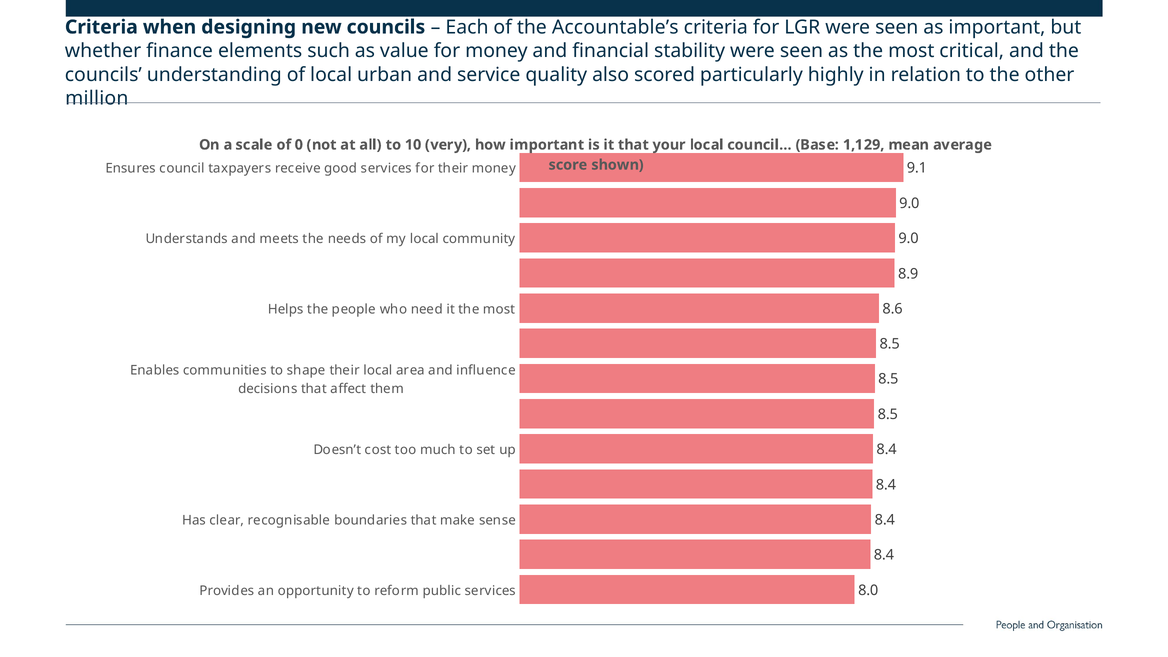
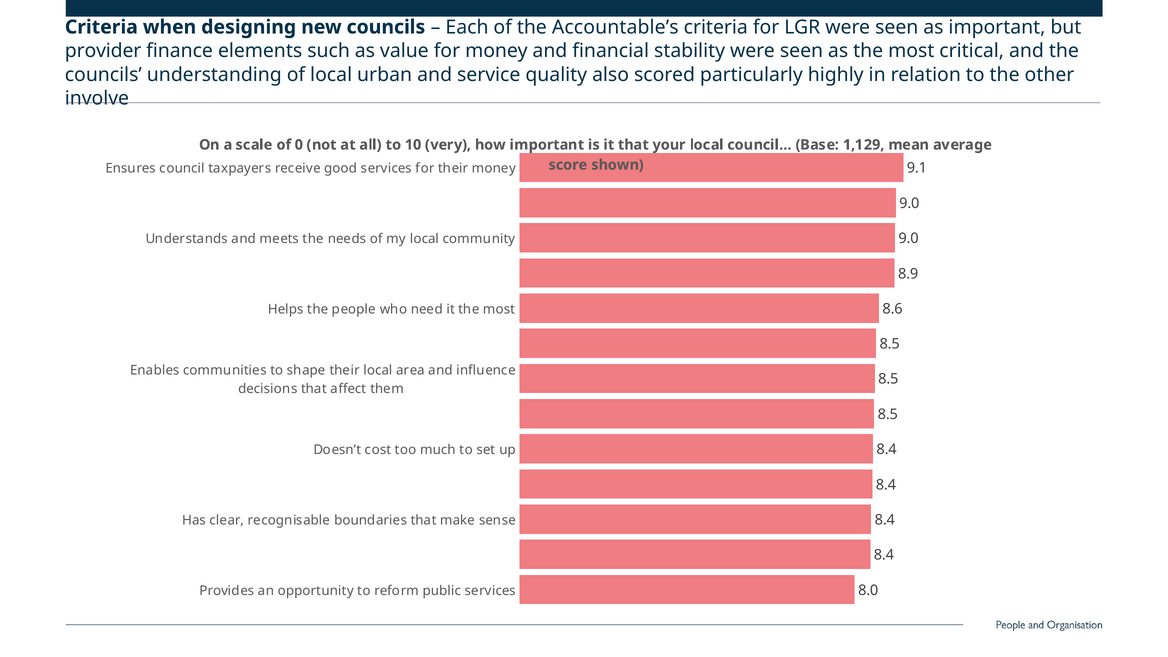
whether: whether -> provider (103, 51)
million: million -> involve (97, 98)
